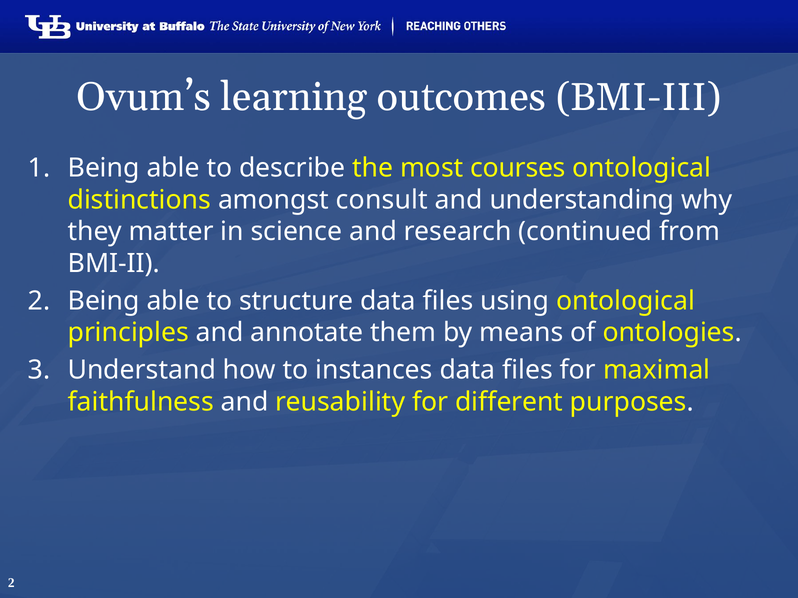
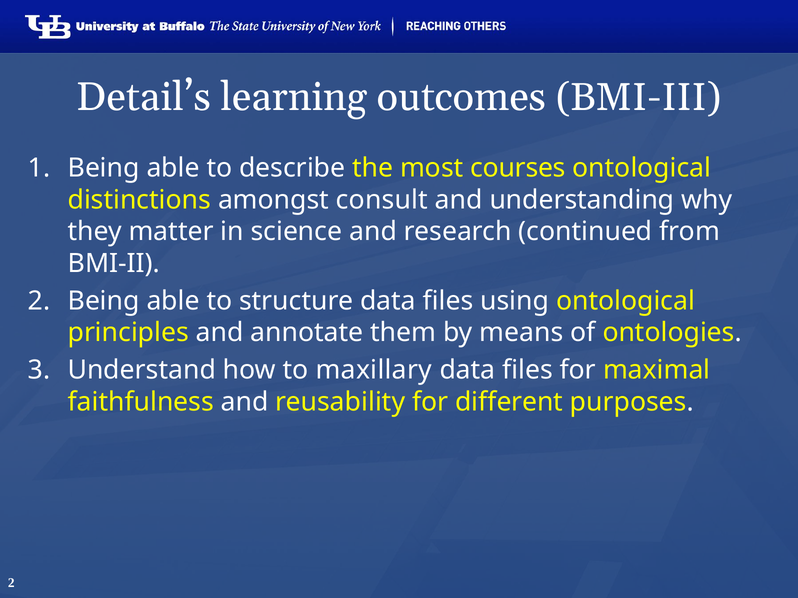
Ovum’s: Ovum’s -> Detail’s (144, 97)
instances: instances -> maxillary (374, 370)
